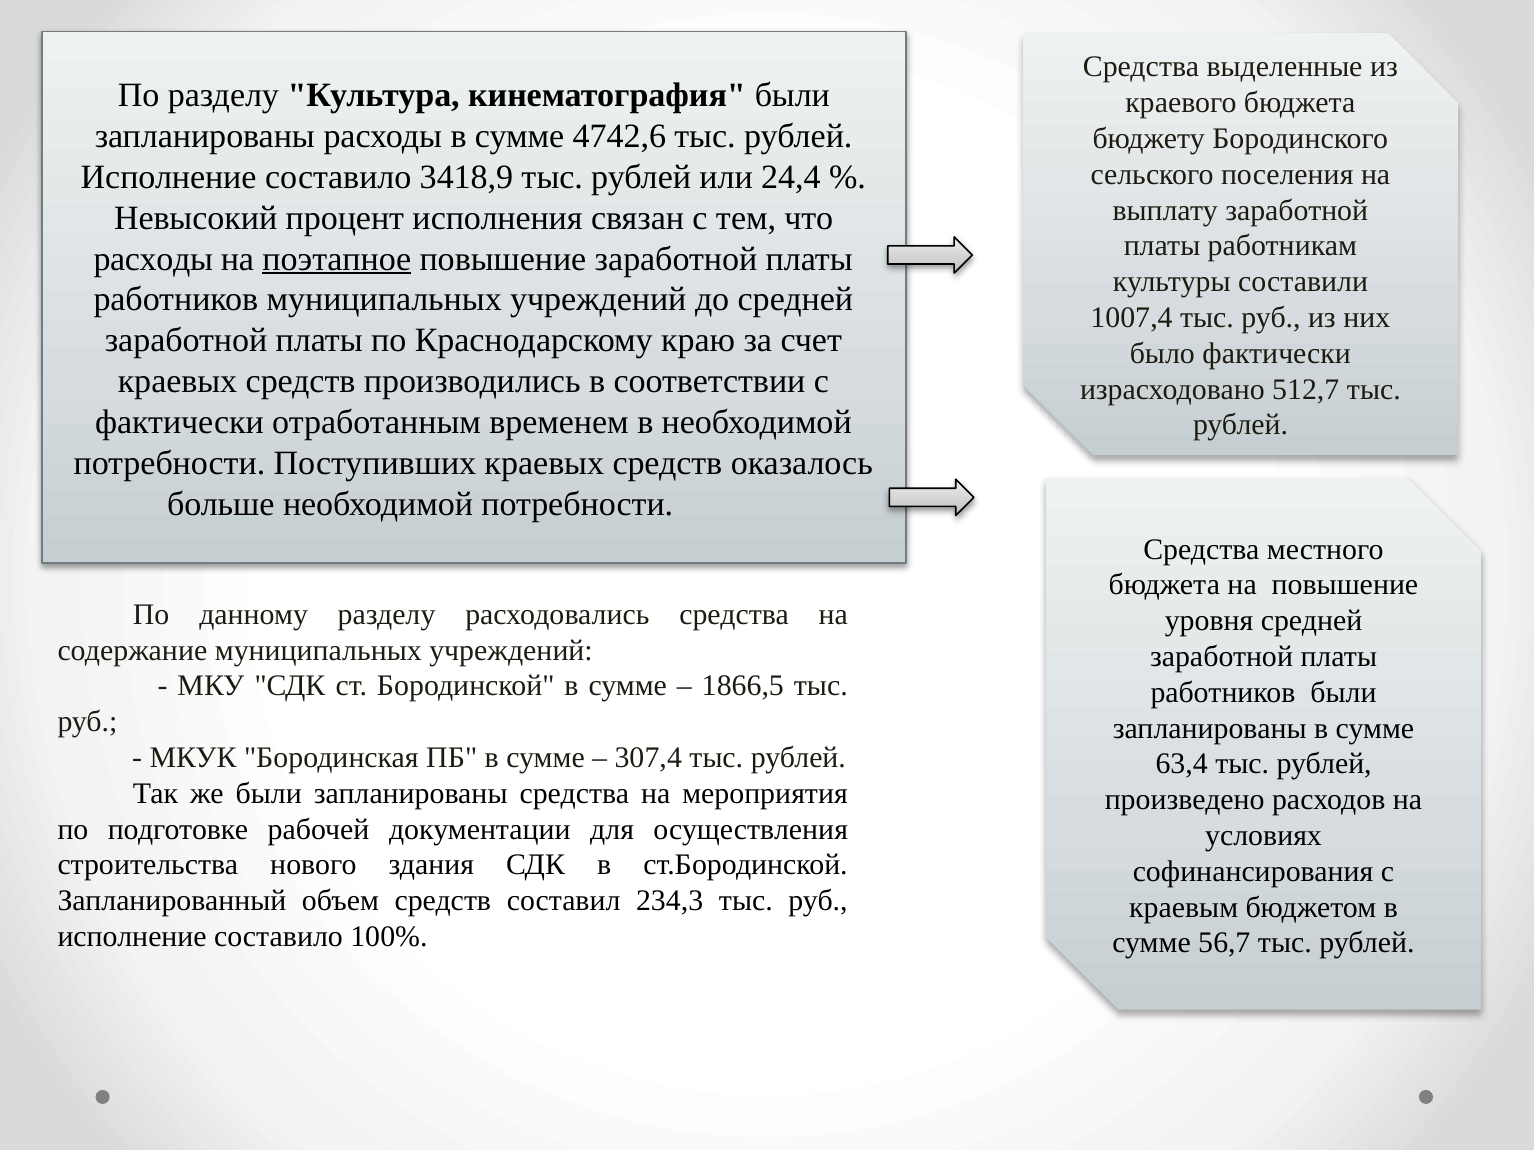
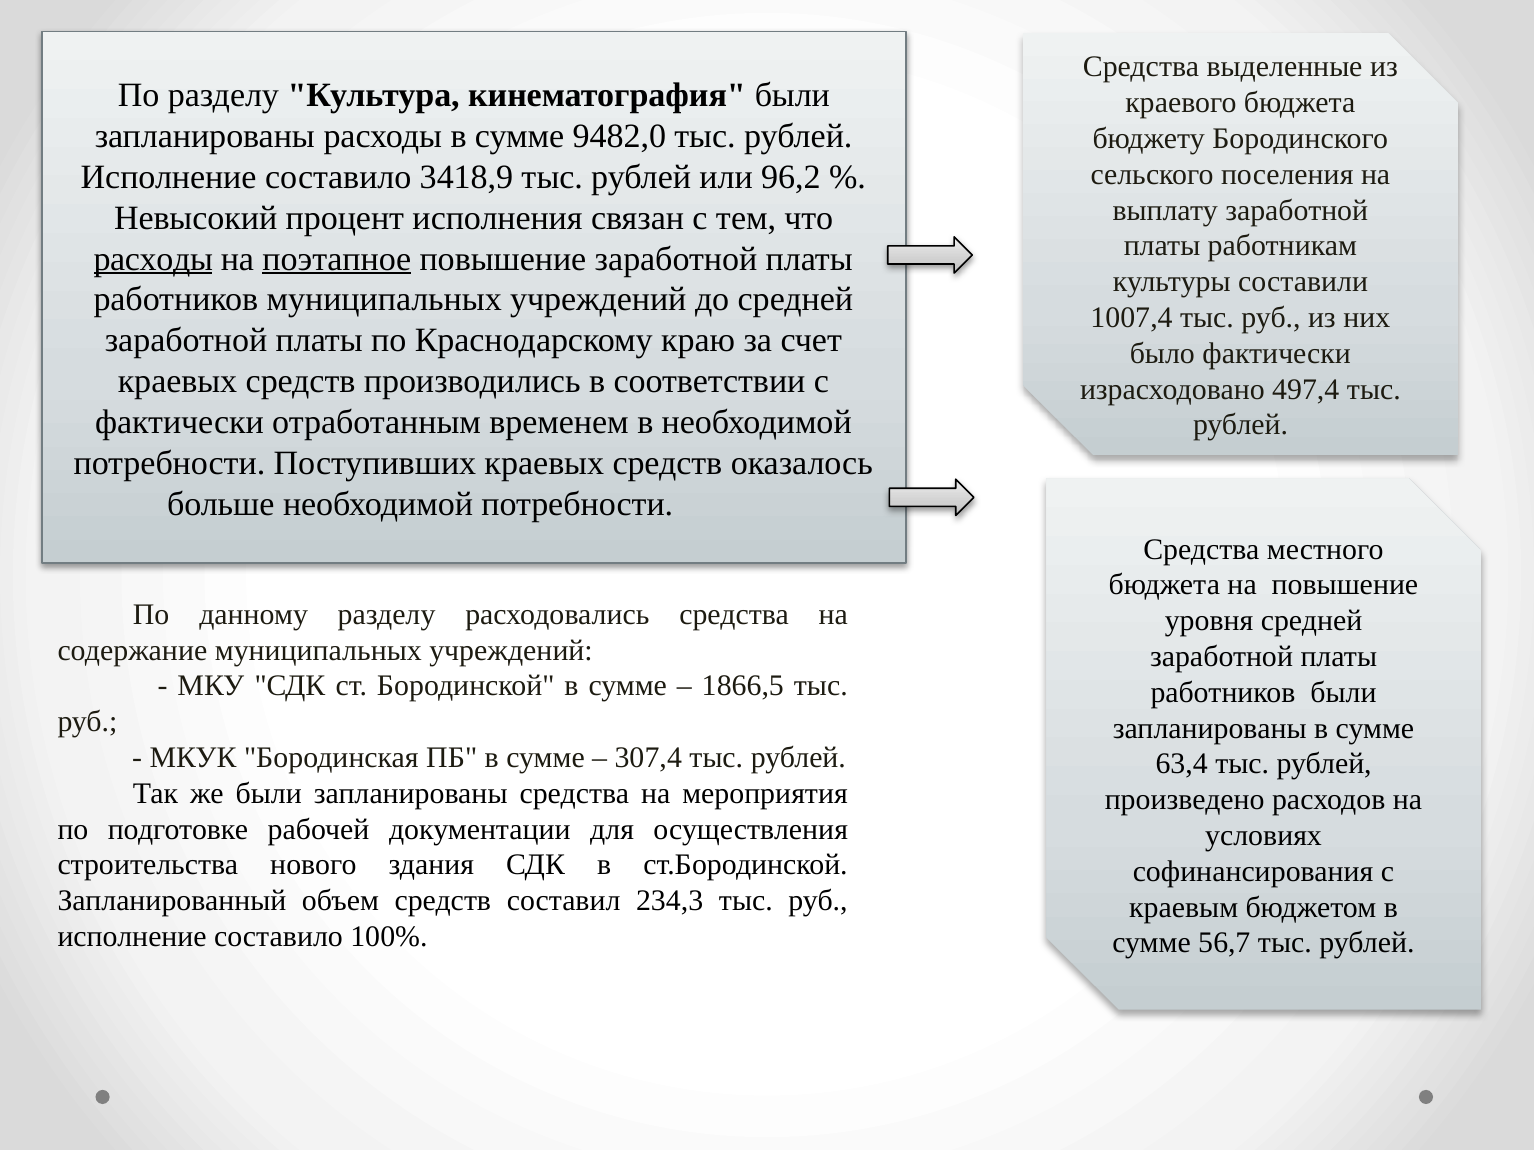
4742,6: 4742,6 -> 9482,0 (619, 136)
24,4: 24,4 -> 96,2 (791, 177)
расходы underline: none -> present (153, 259)
512,7: 512,7 -> 497,4 (1306, 389)
